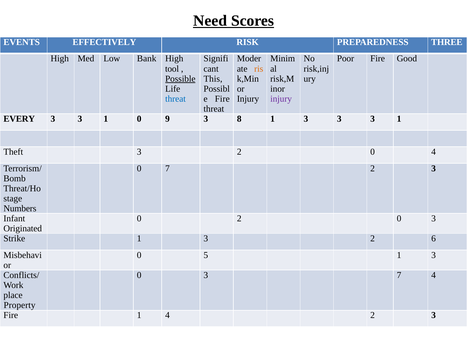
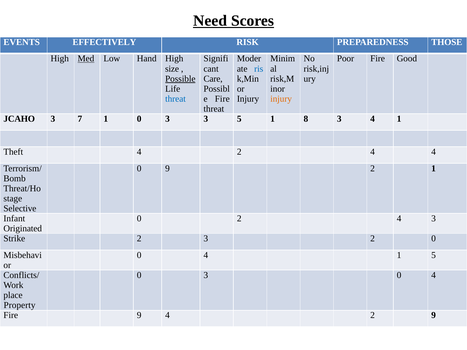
THREE: THREE -> THOSE (447, 42)
Med underline: none -> present (86, 59)
Bank: Bank -> Hand (147, 59)
tool: tool -> size (172, 69)
ris colour: orange -> blue (259, 69)
This: This -> Care (213, 79)
injury colour: purple -> orange (281, 99)
EVERY: EVERY -> JCAHO (19, 119)
3: 3 -> 7 (80, 119)
1 0 9: 9 -> 3 (167, 119)
3 8: 8 -> 5 (239, 119)
3: 3 -> 8 (306, 119)
3: 3 -> 4 (373, 119)
Theft 3: 3 -> 4 (139, 152)
0: 0 -> 4 (373, 152)
0 7: 7 -> 9 (167, 168)
3: 3 -> 1 (434, 168)
Numbers: Numbers -> Selective (20, 209)
0 2 0: 0 -> 4 (399, 219)
Strike 1: 1 -> 2 (139, 239)
2 6: 6 -> 0 (434, 239)
5: 5 -> 4 (206, 255)
3: 3 -> 5 (434, 255)
3 7: 7 -> 0 (399, 275)
Fire 1: 1 -> 9 (139, 316)
4 2 3: 3 -> 9 (434, 316)
